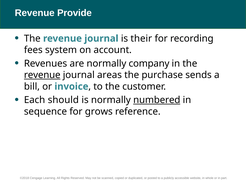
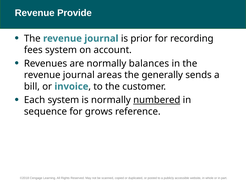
their: their -> prior (141, 38)
company: company -> balances (149, 63)
revenue underline: present -> none (42, 75)
purchase: purchase -> generally (162, 75)
Each should: should -> system (63, 100)
